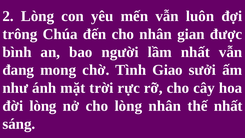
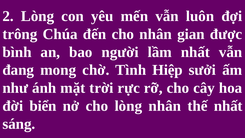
Giao: Giao -> Hiệp (168, 70)
đời lòng: lòng -> biển (43, 106)
